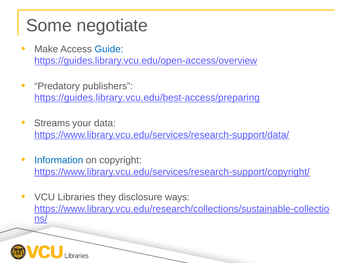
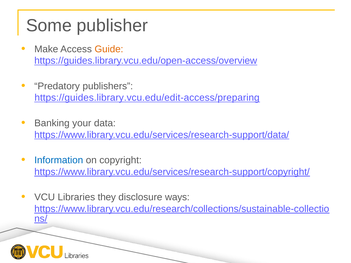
negotiate: negotiate -> publisher (112, 26)
Guide colour: blue -> orange (109, 49)
https://guides.library.vcu.edu/best-access/preparing: https://guides.library.vcu.edu/best-access/preparing -> https://guides.library.vcu.edu/edit-access/preparing (147, 98)
Streams: Streams -> Banking (52, 123)
